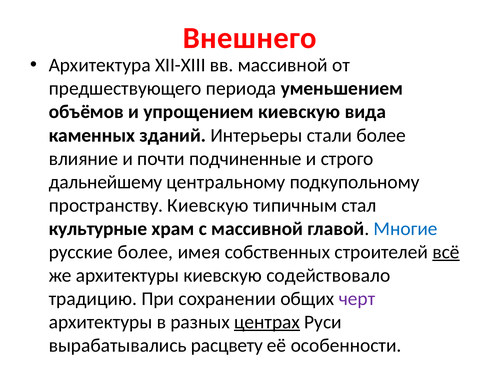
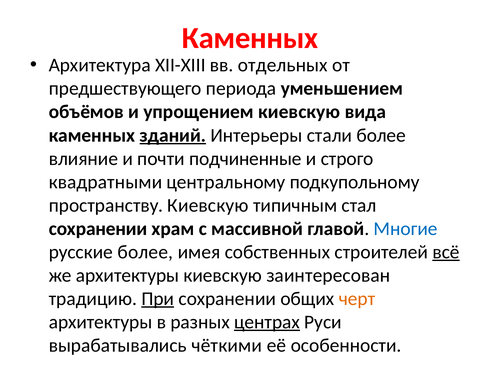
Внешнего: Внешнего -> Каменных (250, 38)
вв массивной: массивной -> отдельных (283, 65)
зданий underline: none -> present (173, 135)
дальнейшему: дальнейшему -> квадратными (105, 182)
культурные: культурные -> сохранении (98, 229)
содействовало: содействовало -> заинтересован (328, 275)
При underline: none -> present (158, 299)
черт colour: purple -> orange (357, 299)
расцвету: расцвету -> чёткими (227, 345)
